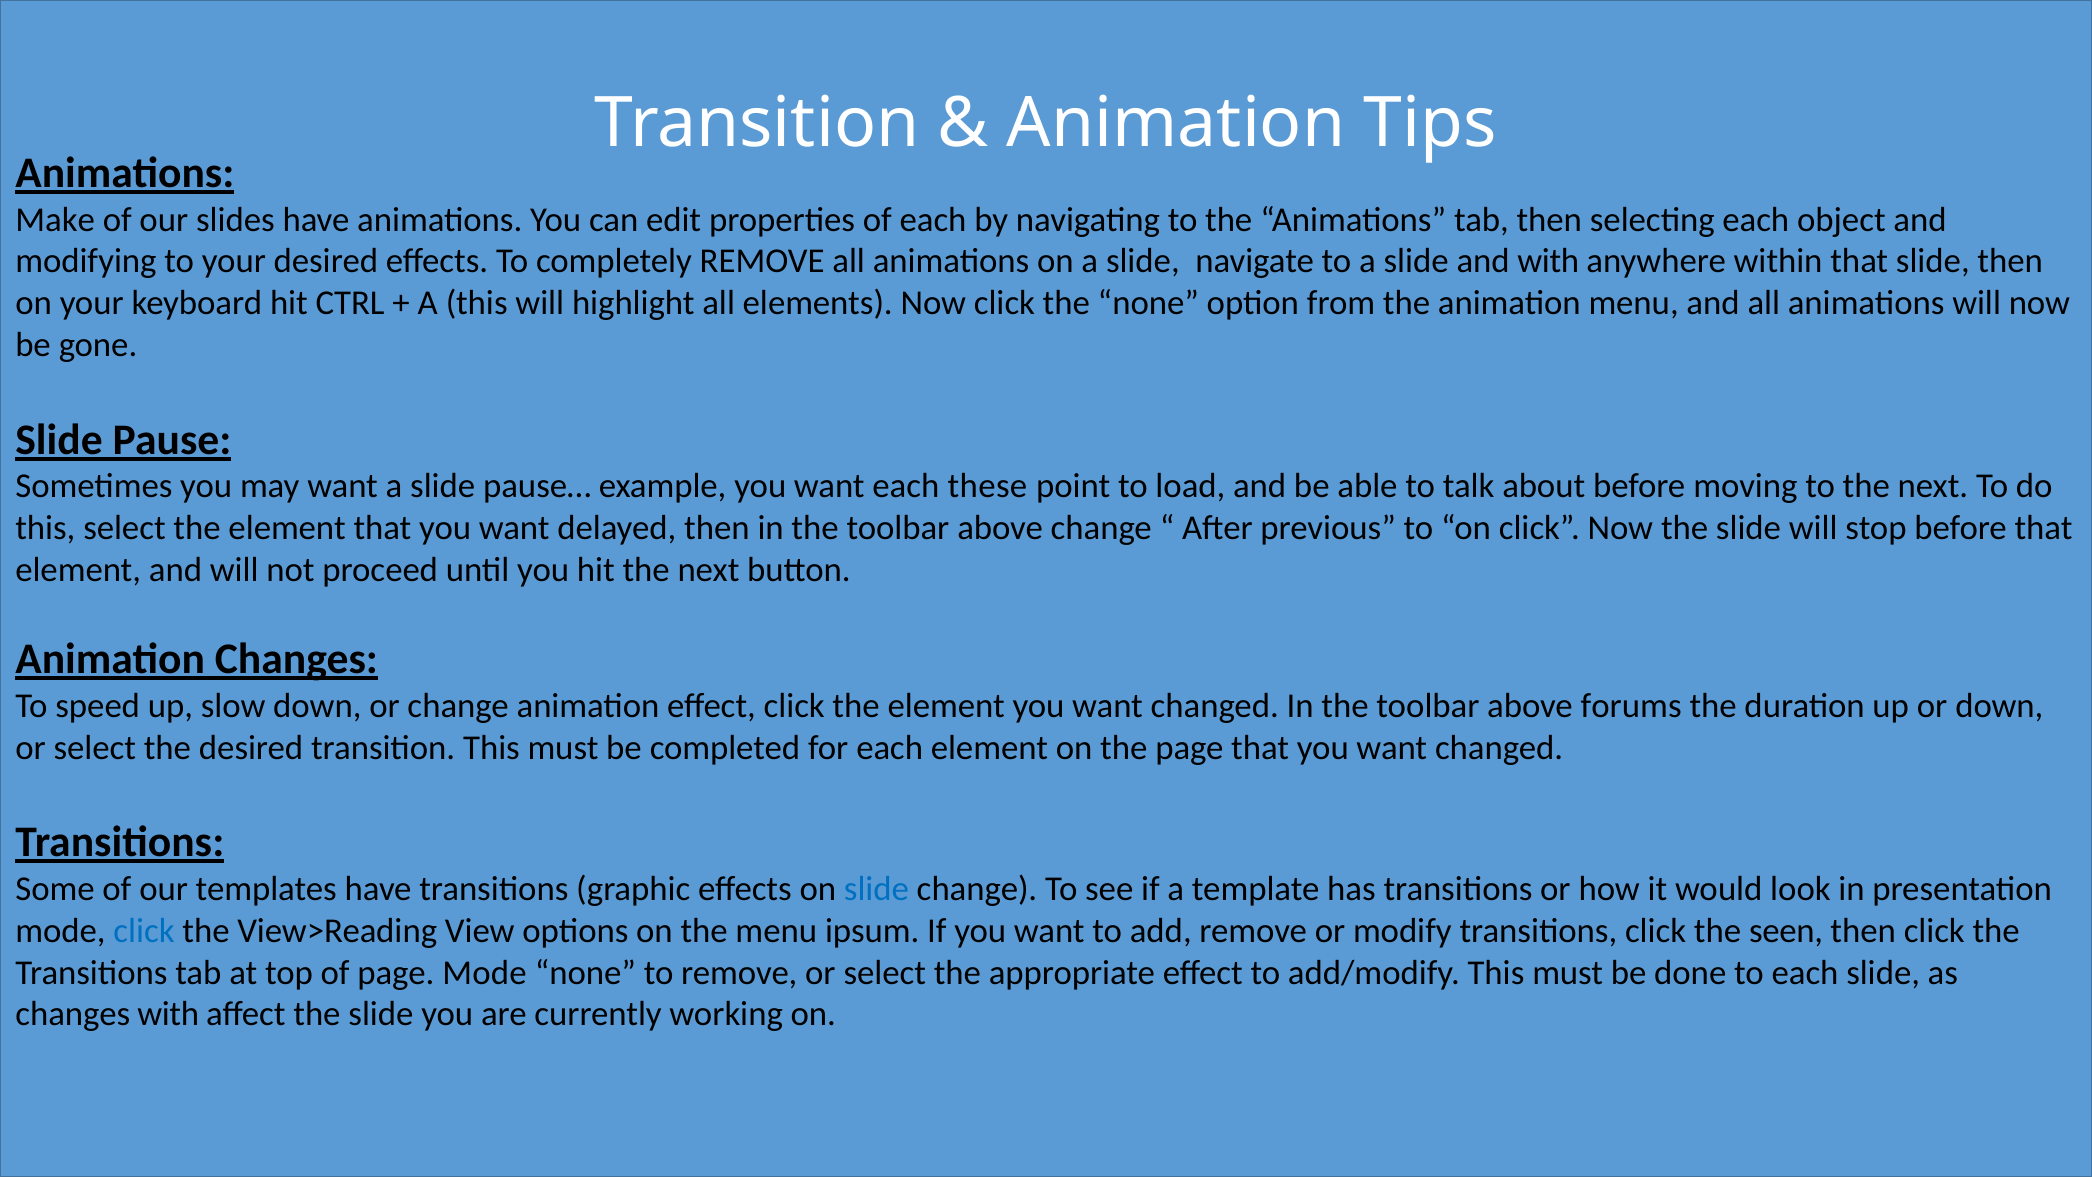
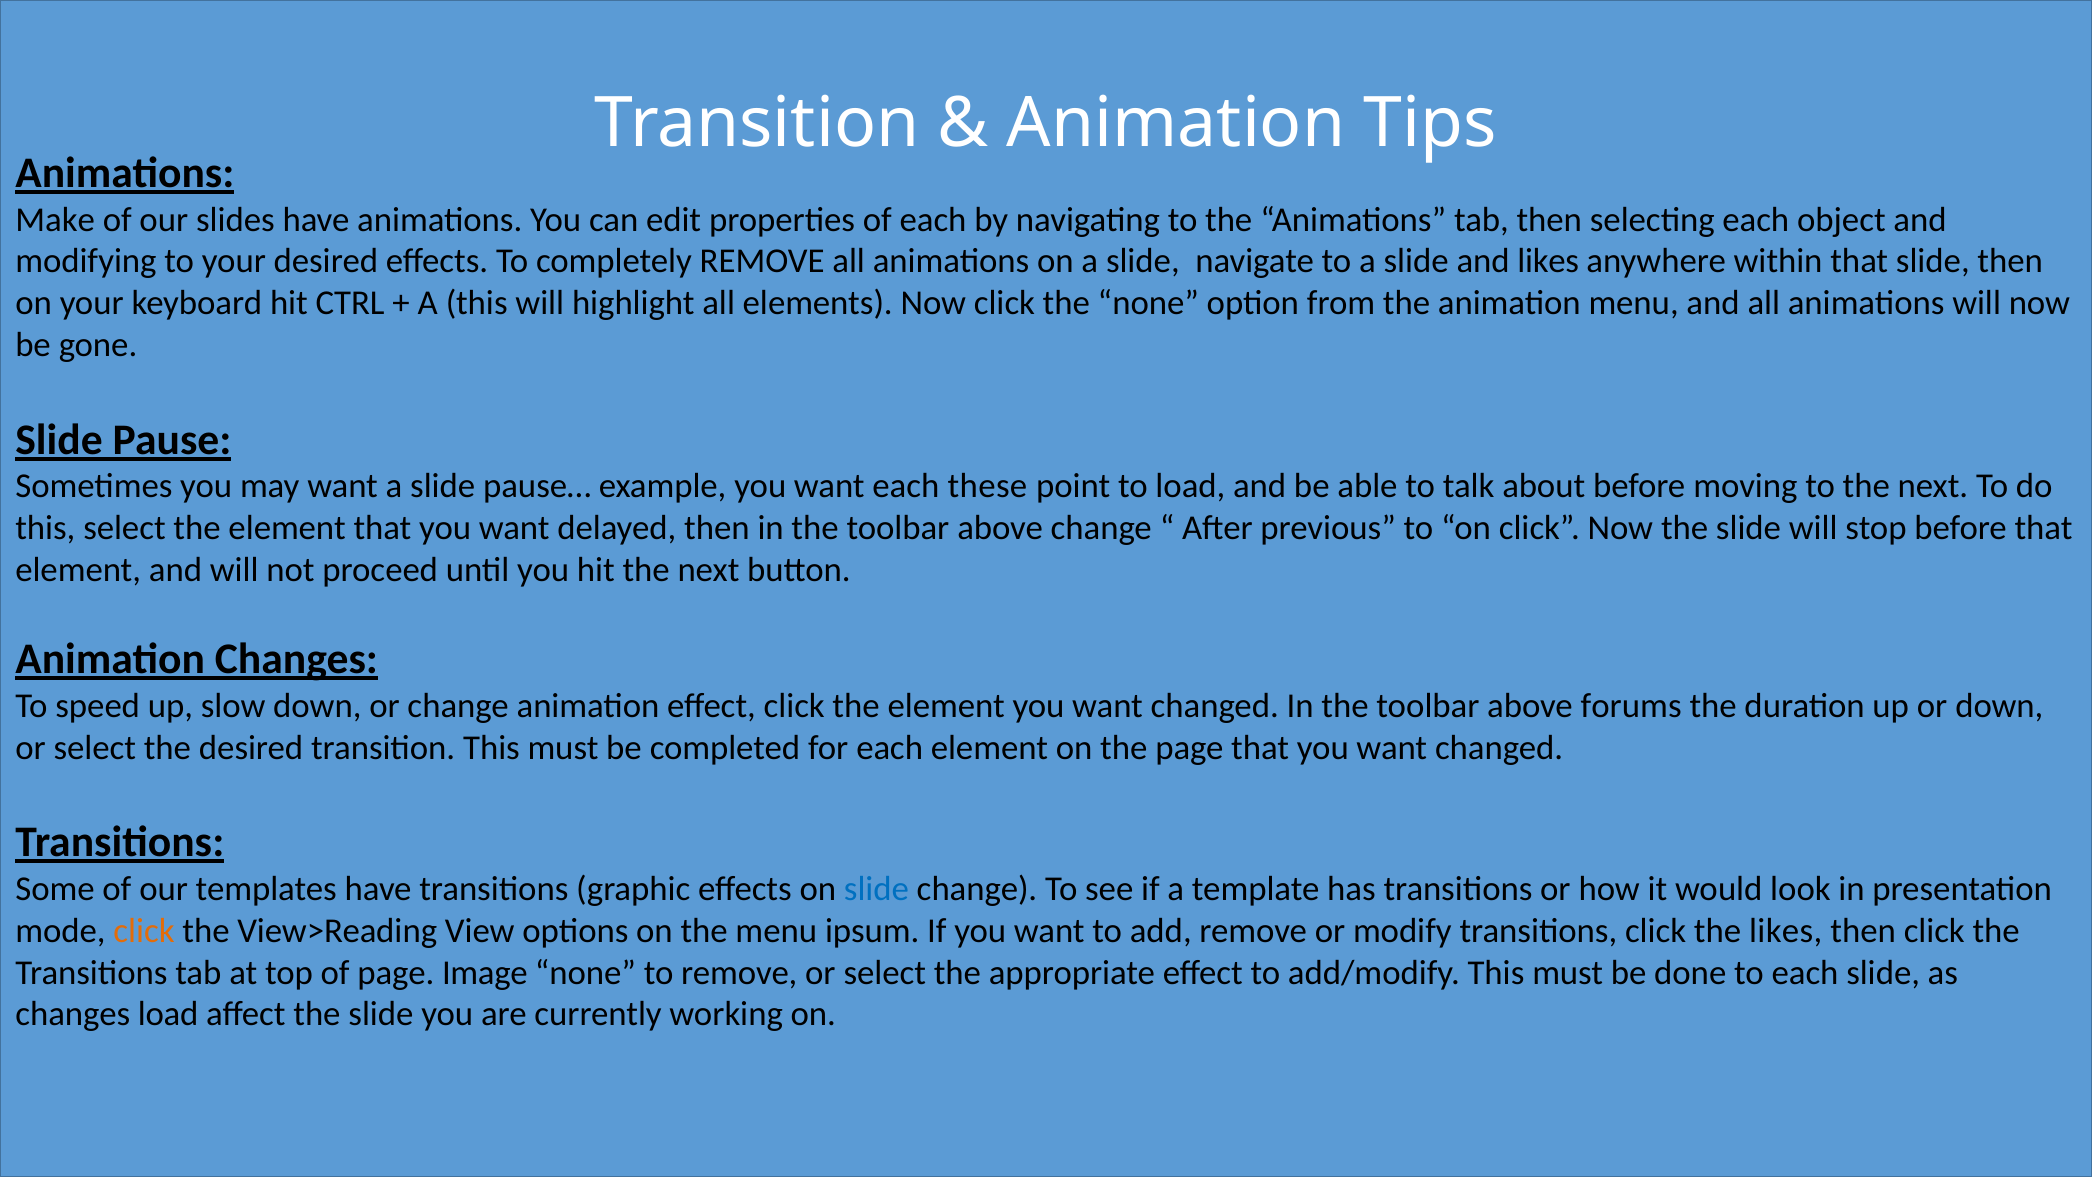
and with: with -> likes (1548, 261)
click colour: blue -> orange (144, 931)
the seen: seen -> likes (1786, 931)
page Mode: Mode -> Image (485, 972)
changes with: with -> load (168, 1014)
